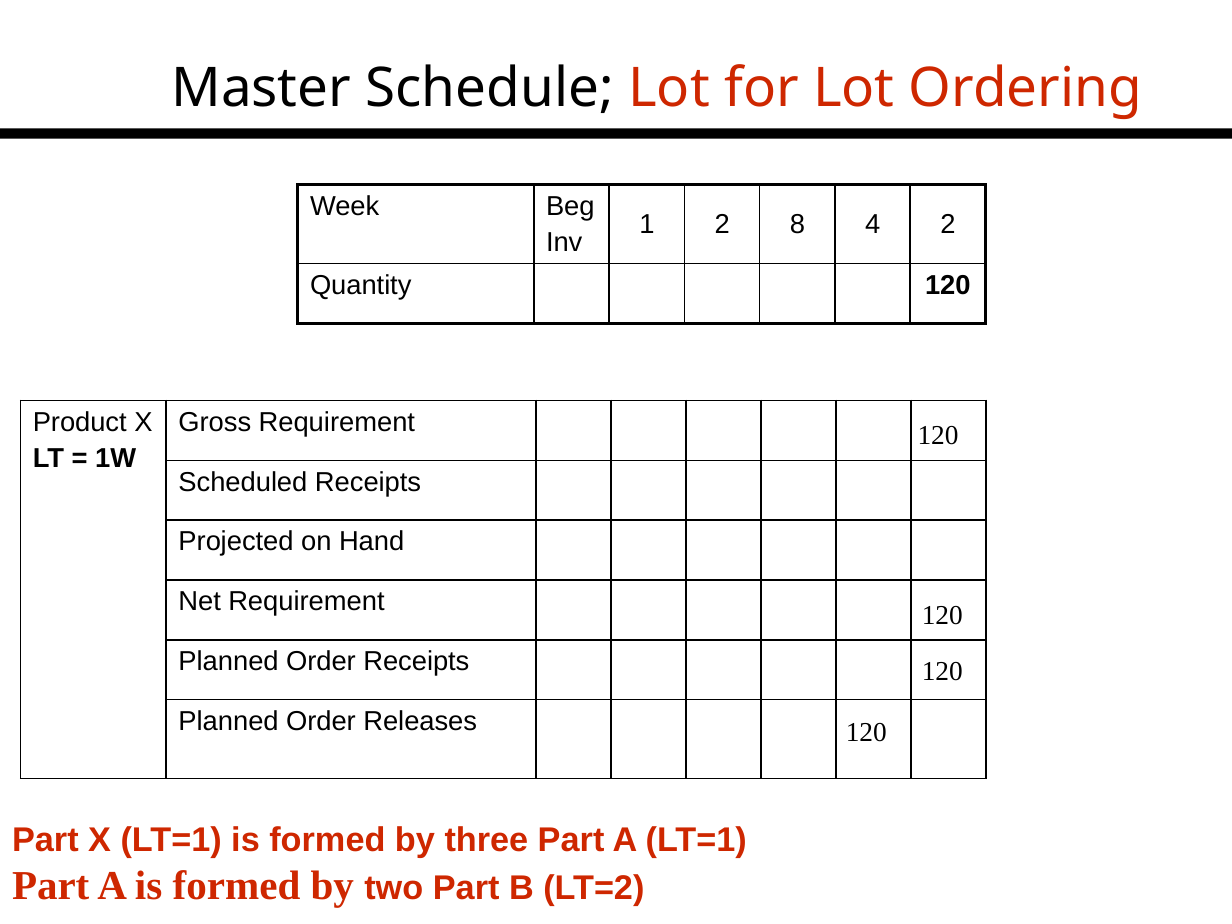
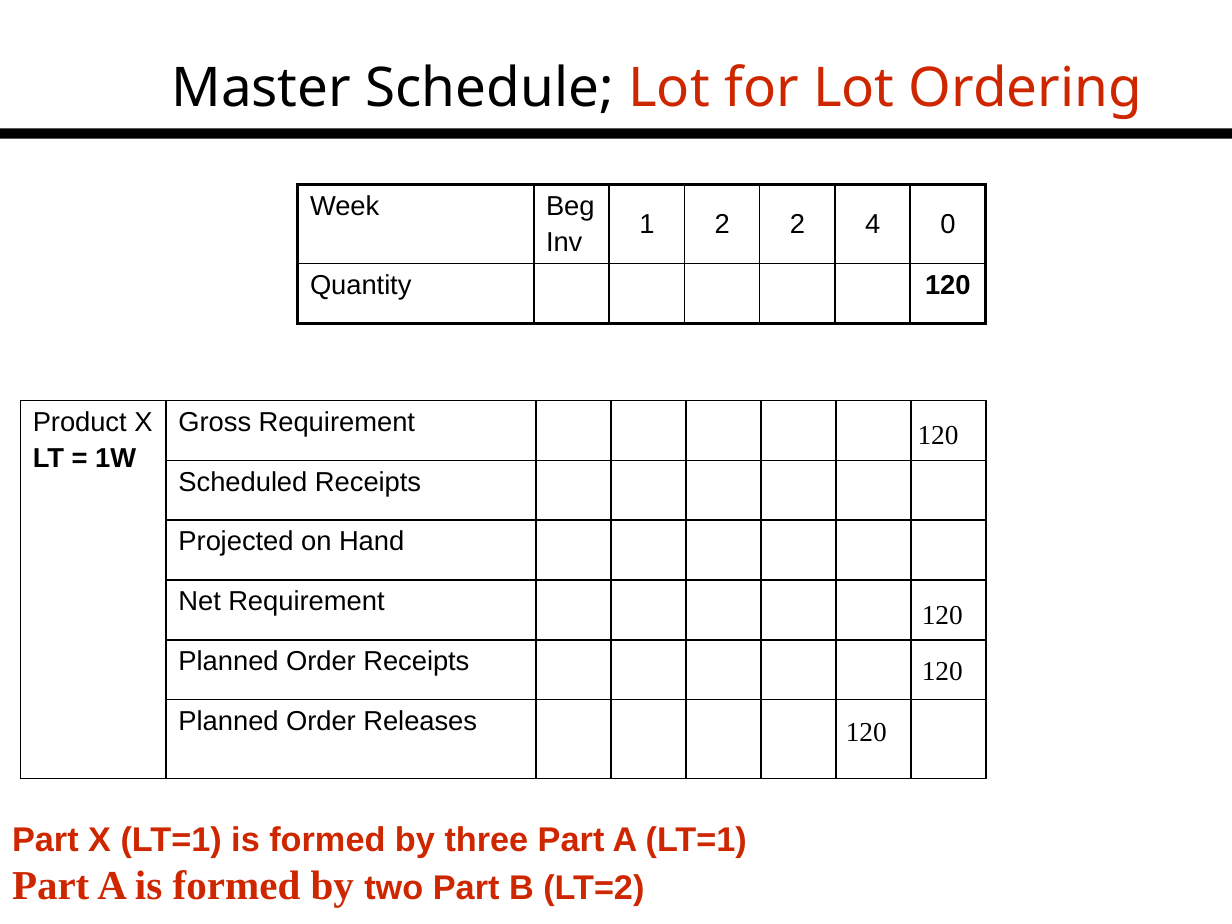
2 8: 8 -> 2 (797, 225)
4 2: 2 -> 0 (948, 225)
